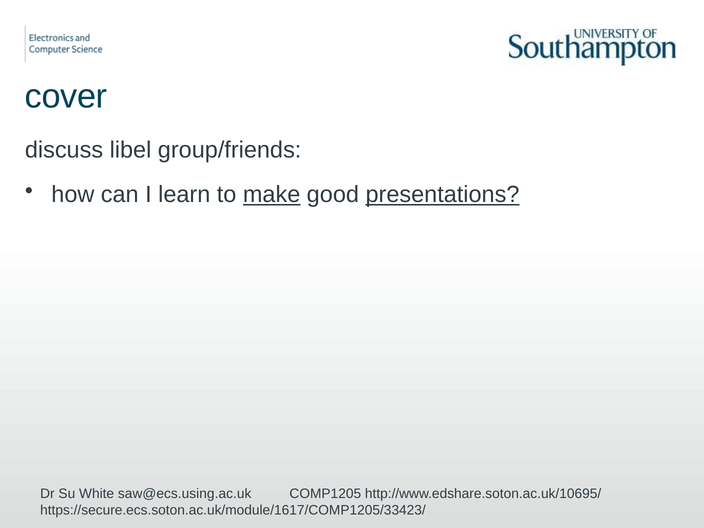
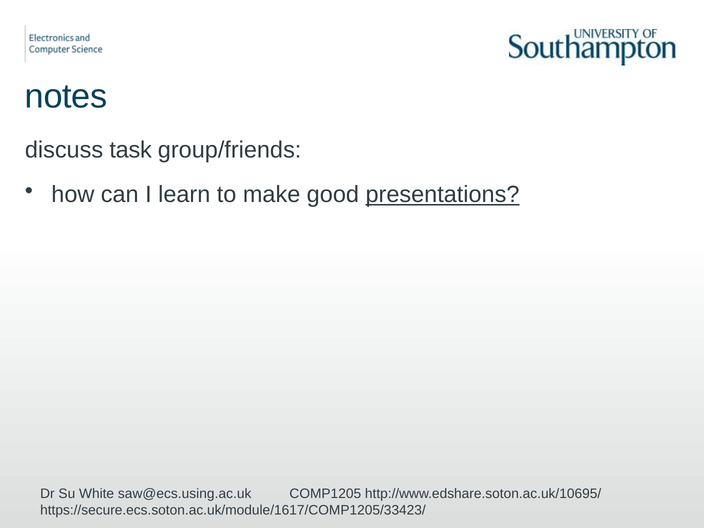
cover: cover -> notes (66, 96)
libel: libel -> task (131, 150)
make underline: present -> none (272, 195)
